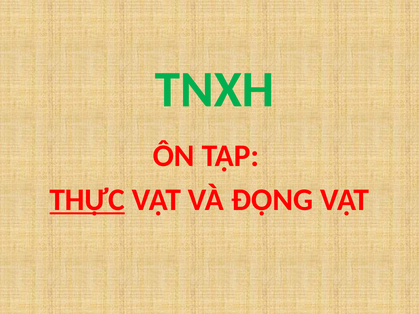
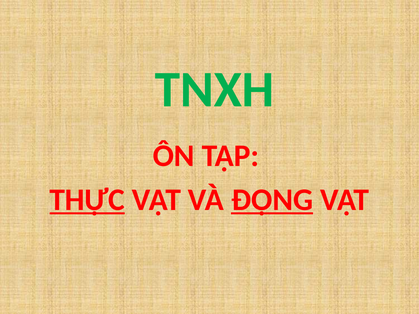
ĐỘNG underline: none -> present (272, 200)
